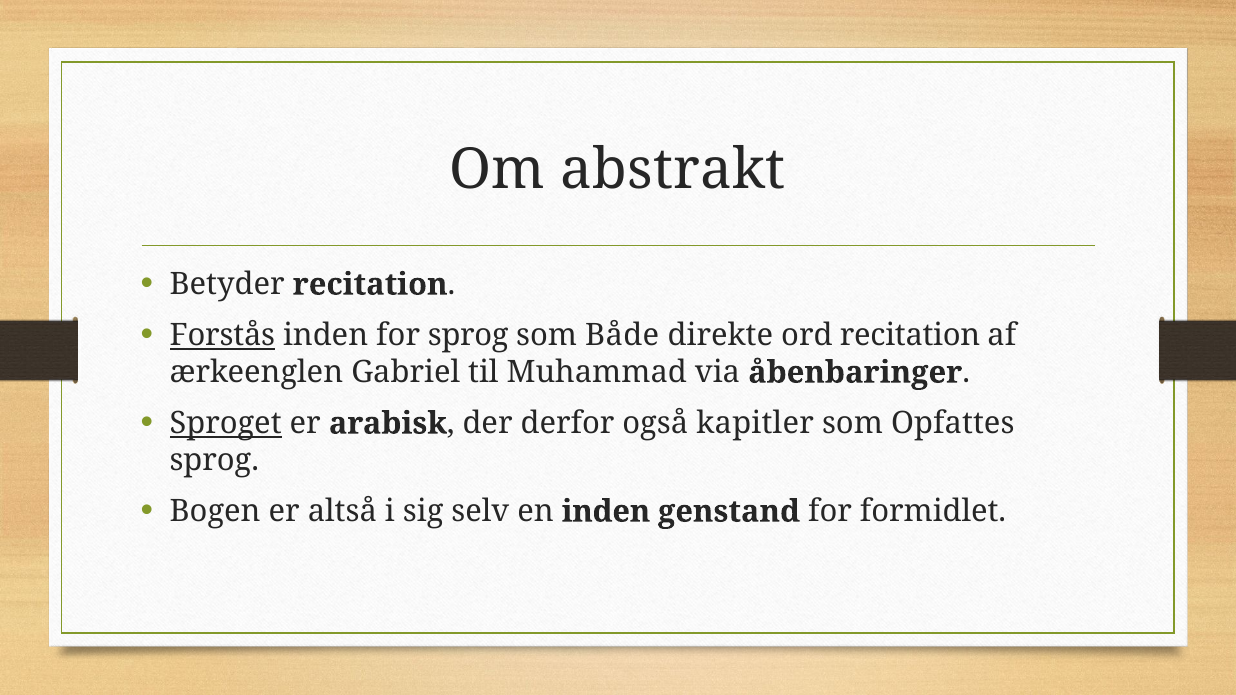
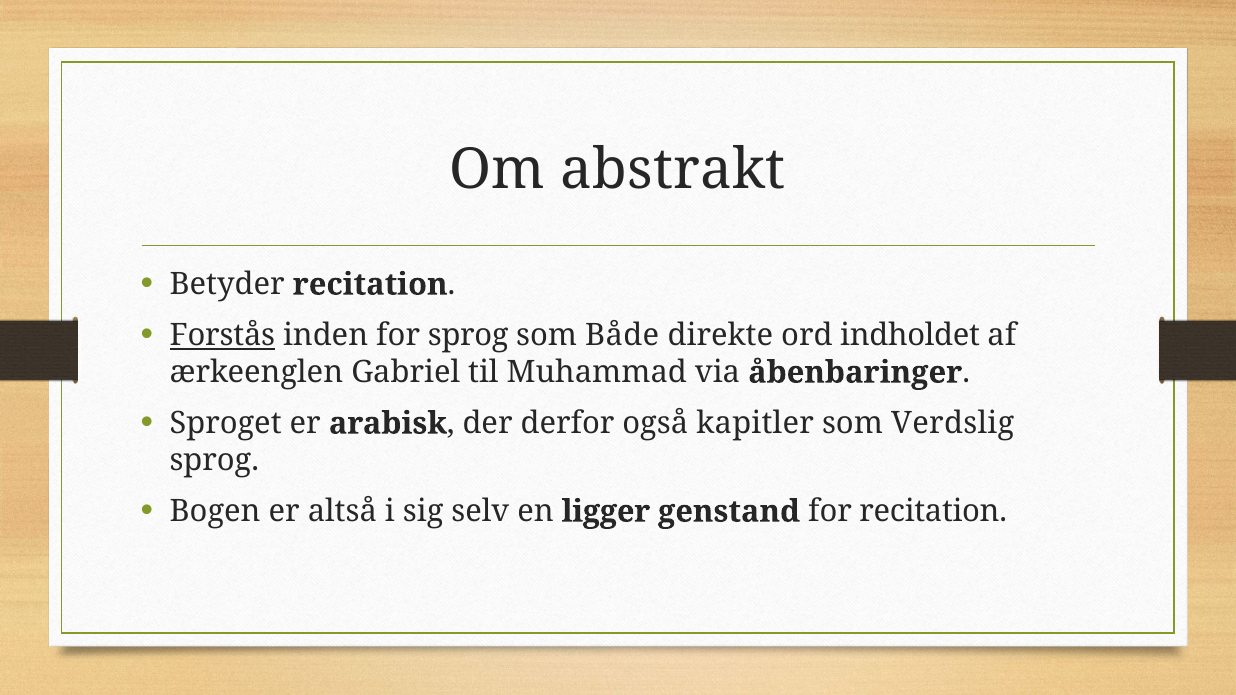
ord recitation: recitation -> indholdet (910, 336)
Sproget underline: present -> none (226, 424)
Opfattes: Opfattes -> Verdslig (953, 424)
en inden: inden -> ligger (606, 512)
for formidlet: formidlet -> recitation (933, 512)
